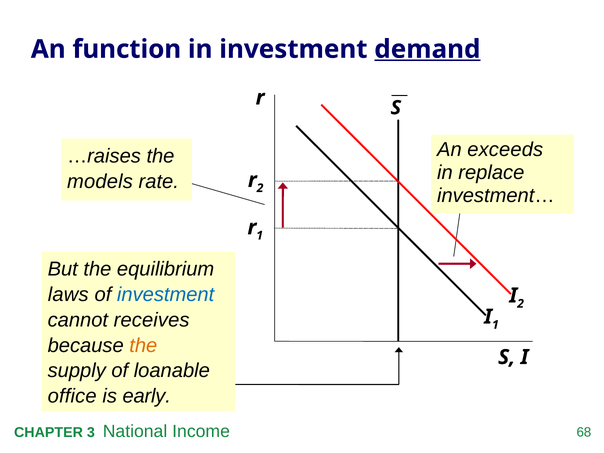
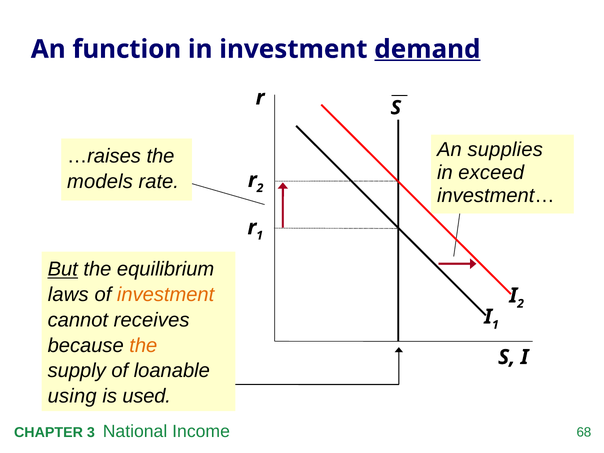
exceeds: exceeds -> supplies (505, 149)
replace: replace -> exceed (491, 172)
But underline: none -> present (63, 269)
investment colour: blue -> orange (166, 295)
office: office -> using (72, 396)
early: early -> used (147, 396)
